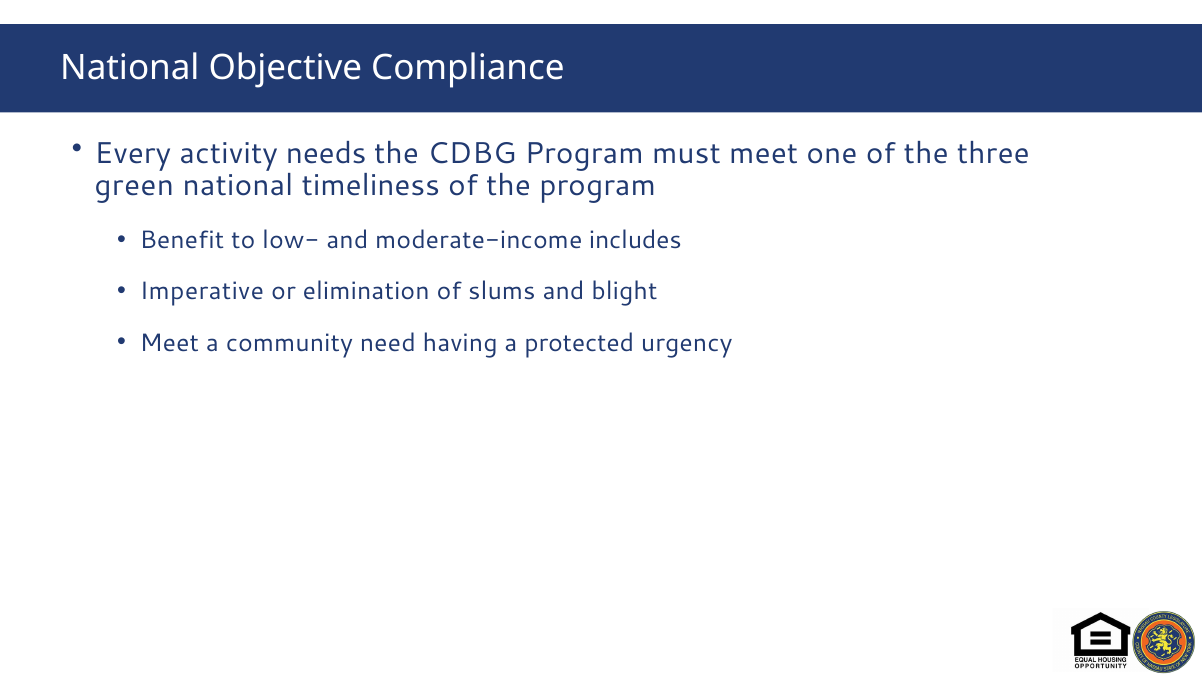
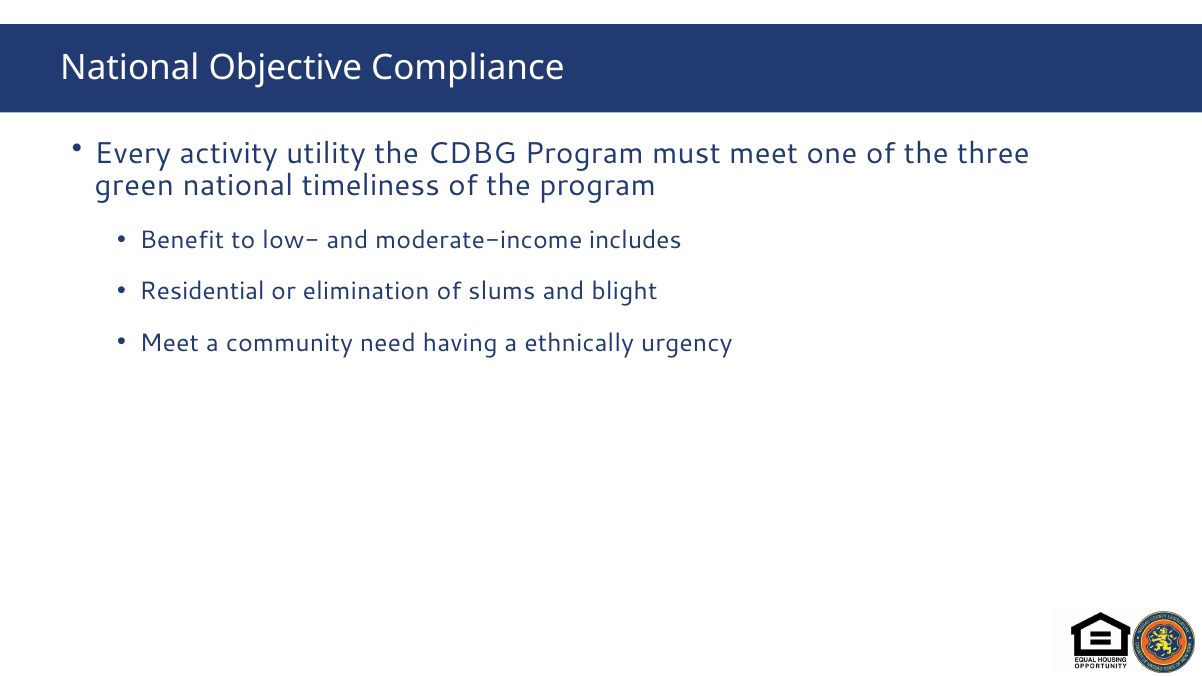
needs: needs -> utility (326, 154)
Imperative: Imperative -> Residential (202, 292)
protected: protected -> ethnically (579, 343)
